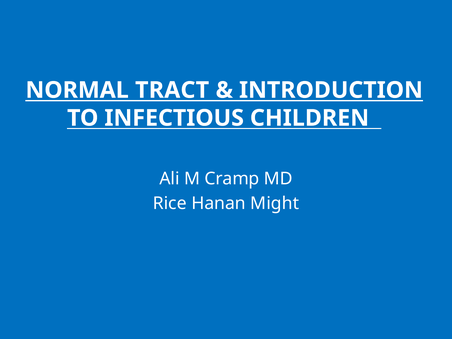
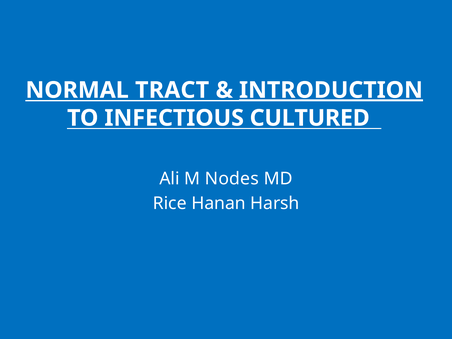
INTRODUCTION underline: none -> present (331, 90)
CHILDREN: CHILDREN -> CULTURED (310, 118)
Cramp: Cramp -> Nodes (232, 179)
Might: Might -> Harsh (275, 203)
